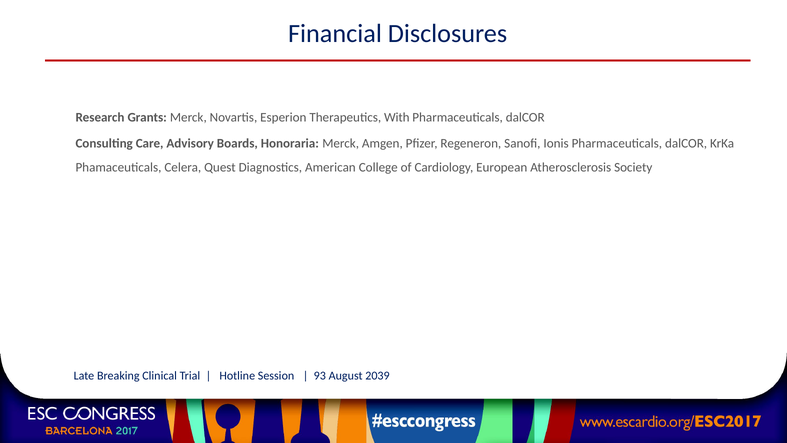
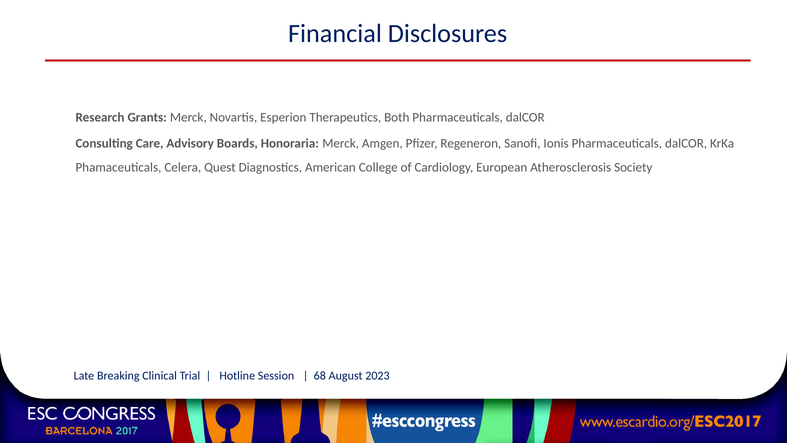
With: With -> Both (397, 117)
93: 93 -> 68 (320, 375)
2039: 2039 -> 2023 (377, 375)
